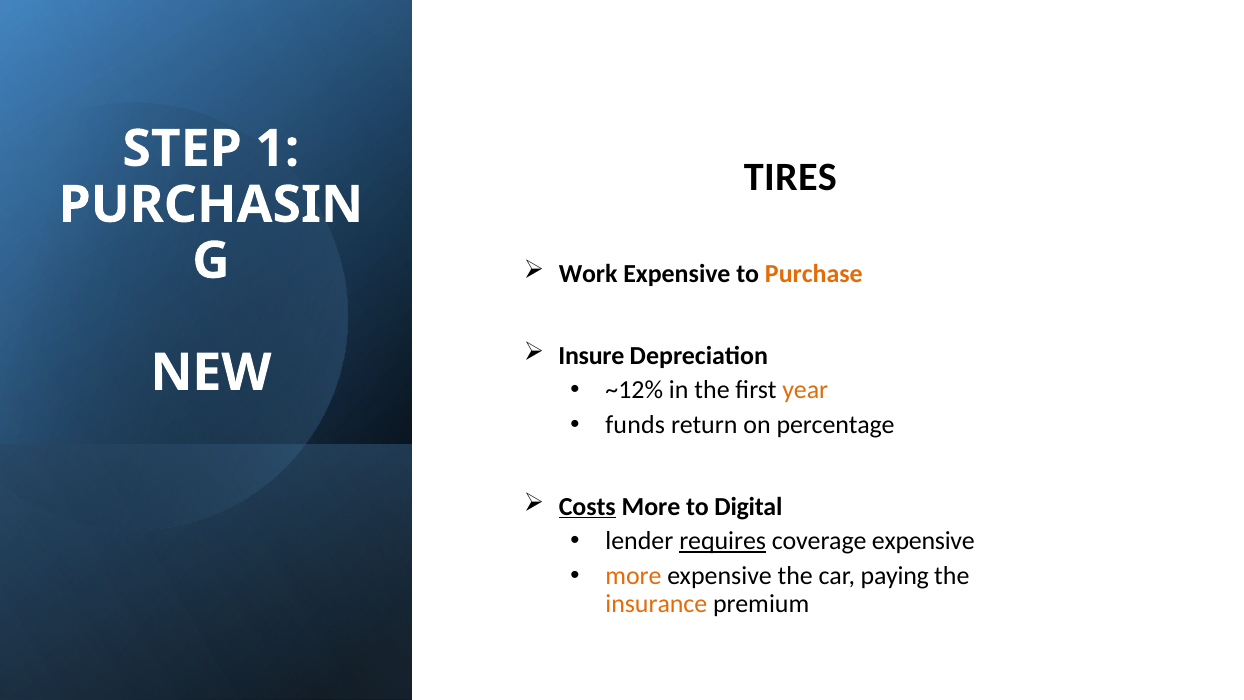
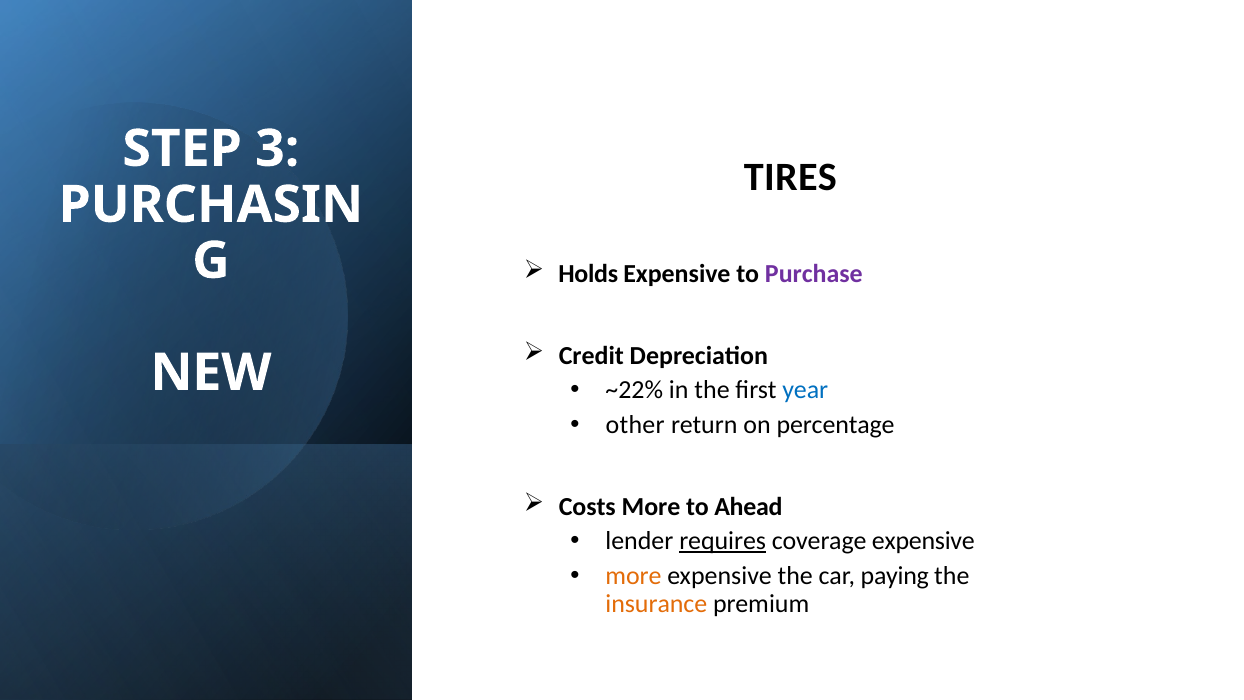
1: 1 -> 3 (277, 149)
Work: Work -> Holds (588, 274)
Purchase colour: orange -> purple (814, 274)
Insure: Insure -> Credit (591, 355)
~12%: ~12% -> ~22% (634, 390)
year colour: orange -> blue (805, 390)
funds: funds -> other (635, 424)
Costs underline: present -> none (587, 506)
Digital: Digital -> Ahead (748, 506)
